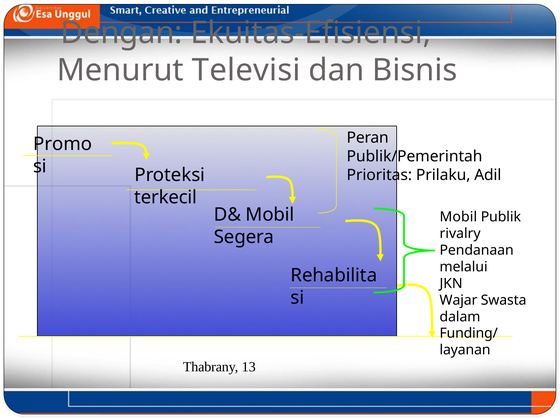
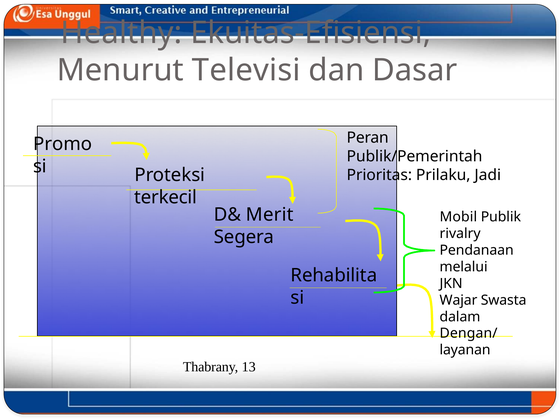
Dengan: Dengan -> Healthy (121, 33)
Bisnis: Bisnis -> Dasar (415, 70)
Adil: Adil -> Jadi (488, 175)
D& Mobil: Mobil -> Merit (270, 215)
Funding/: Funding/ -> Dengan/ (469, 333)
